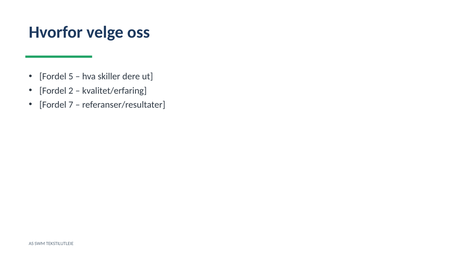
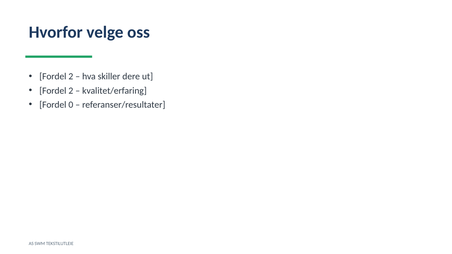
5: 5 -> 2 (71, 77)
7: 7 -> 0 (71, 105)
